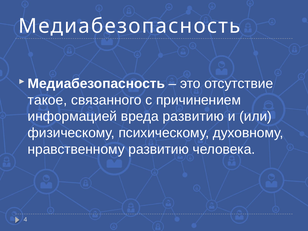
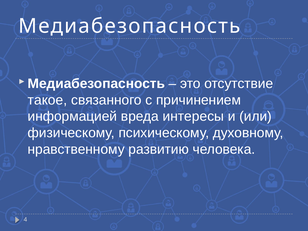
вреда развитию: развитию -> интересы (193, 116)
